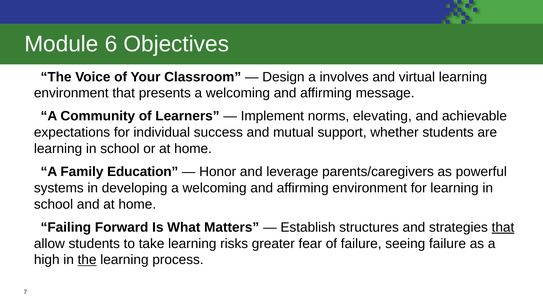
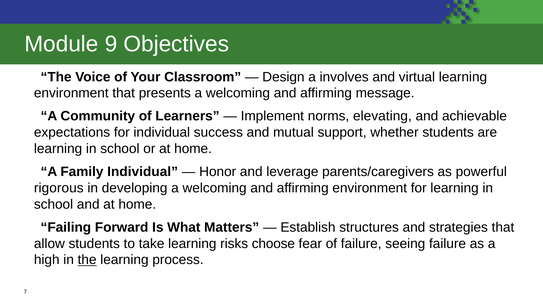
6: 6 -> 9 (111, 44)
Family Education: Education -> Individual (143, 172)
systems: systems -> rigorous (59, 188)
that underline: present -> none (503, 228)
greater: greater -> choose (273, 244)
